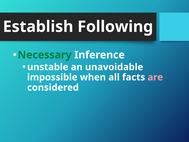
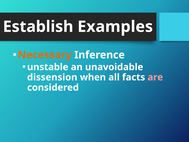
Following: Following -> Examples (115, 27)
Necessary colour: green -> orange (45, 55)
impossible: impossible -> dissension (52, 77)
